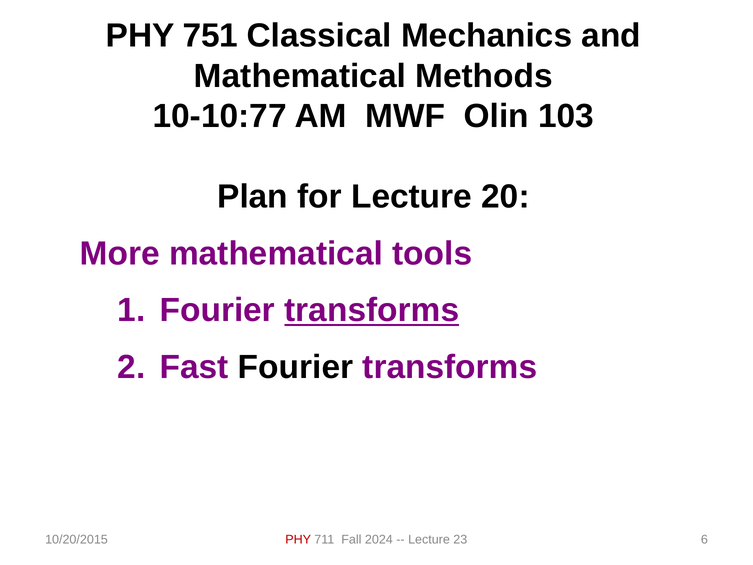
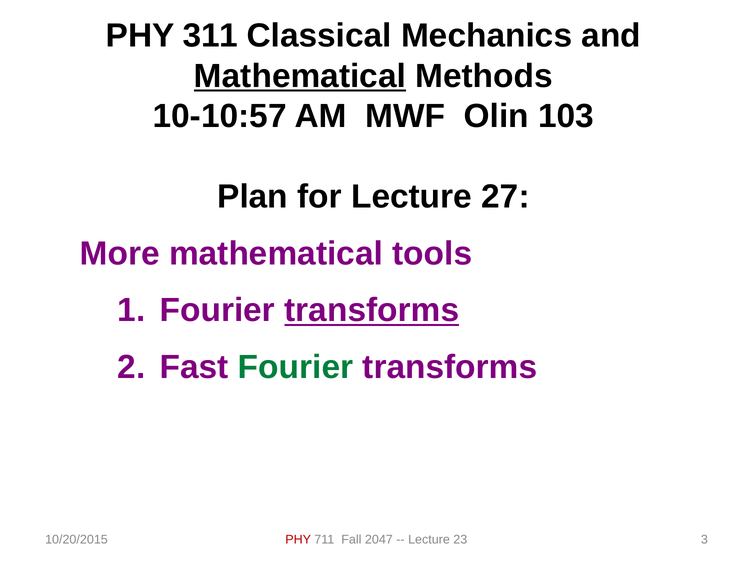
751: 751 -> 311 (210, 36)
Mathematical underline: none -> present (300, 76)
10-10:77: 10-10:77 -> 10-10:57 (220, 116)
20: 20 -> 27 (506, 196)
Fourier colour: black -> green (296, 367)
2024: 2024 -> 2047 (379, 539)
6: 6 -> 3 (704, 539)
